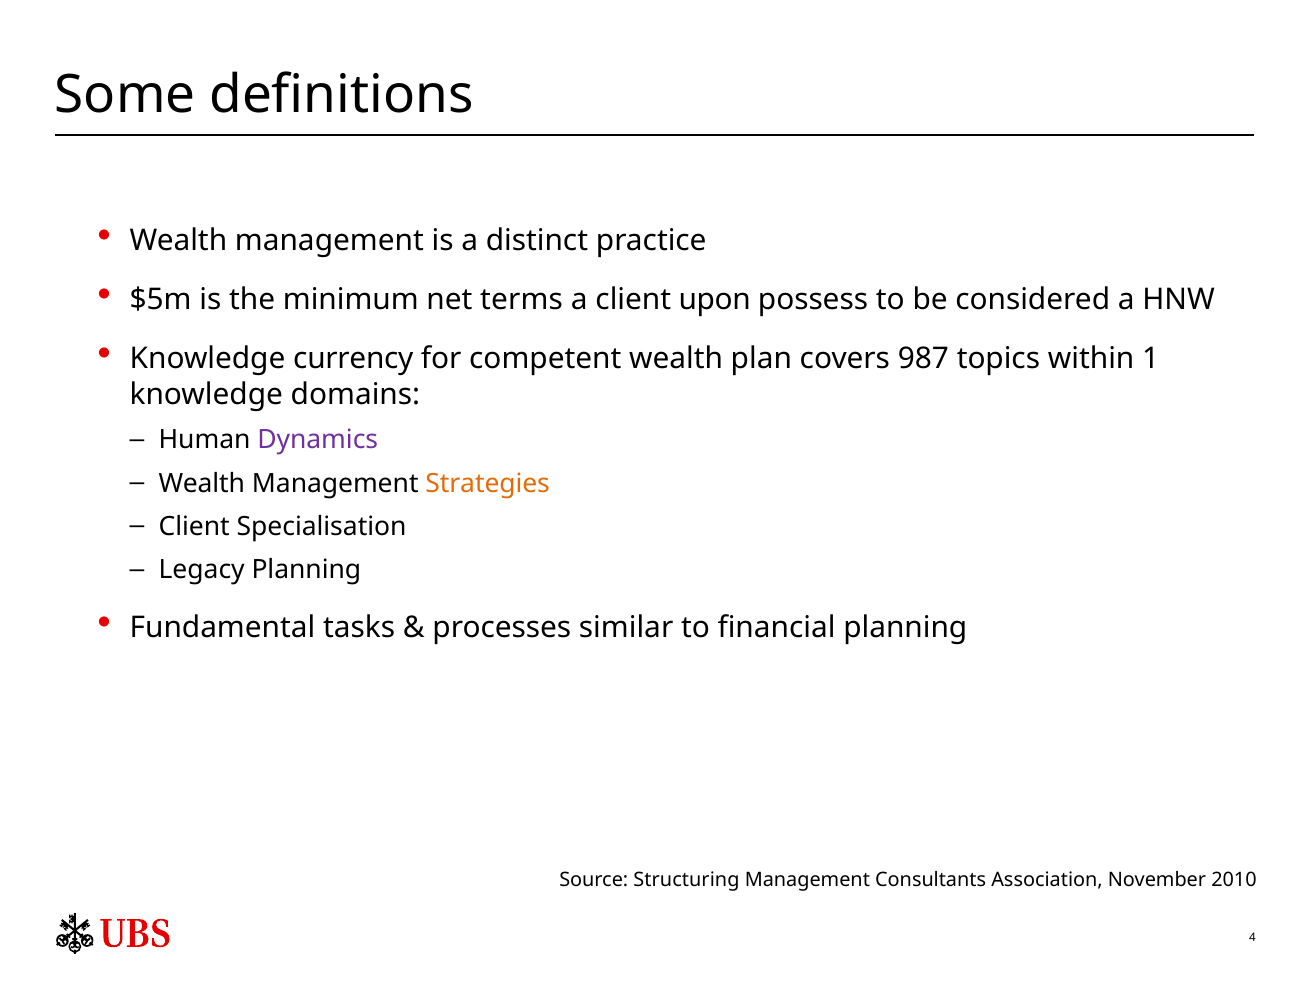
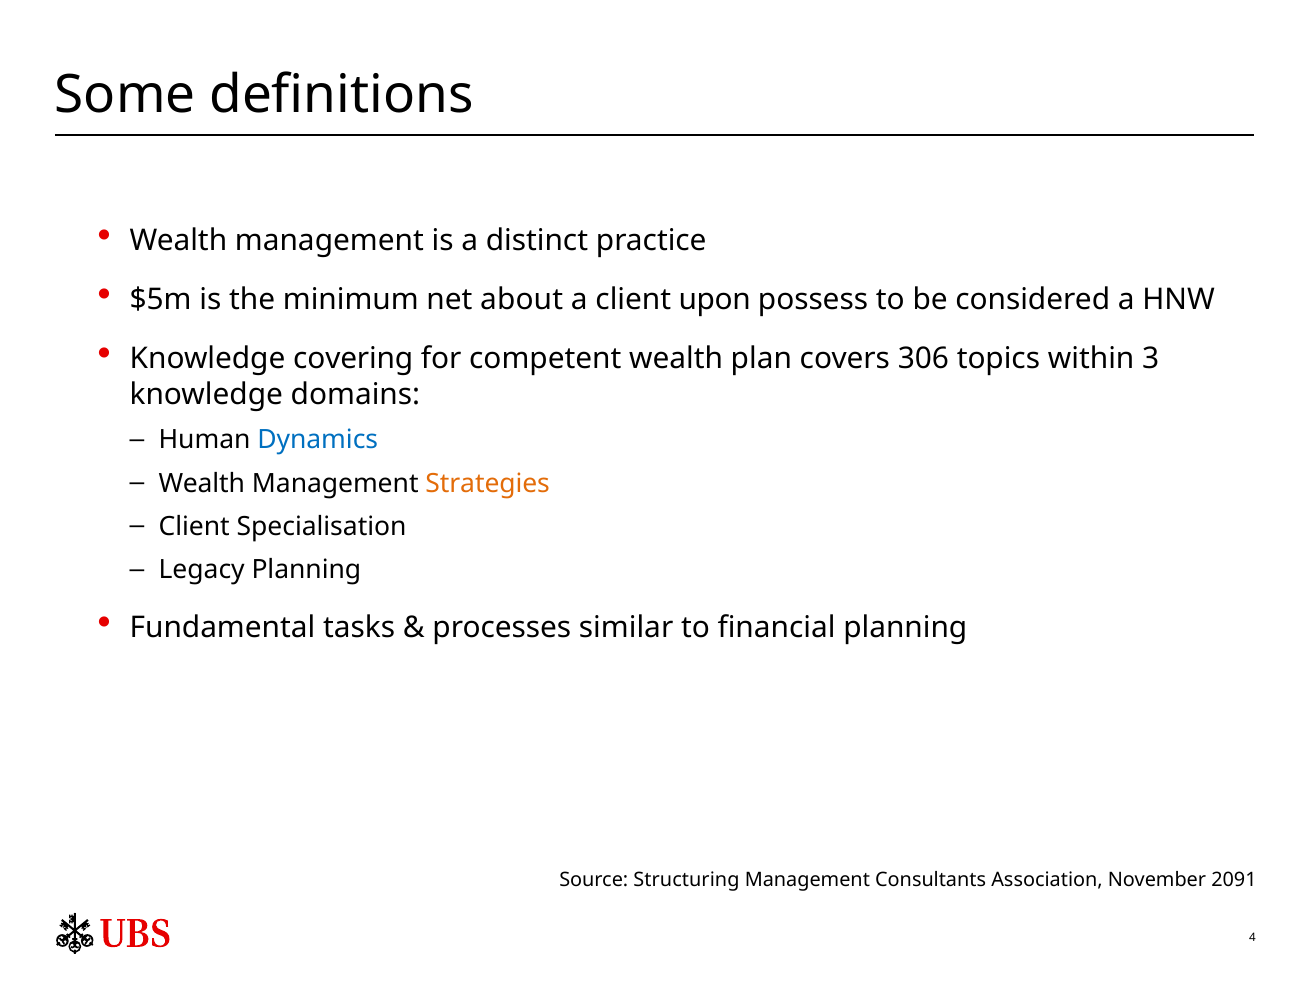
terms: terms -> about (522, 300)
currency: currency -> covering (353, 359)
987: 987 -> 306 (923, 359)
1: 1 -> 3 (1151, 359)
Dynamics colour: purple -> blue (318, 440)
2010: 2010 -> 2091 (1234, 880)
